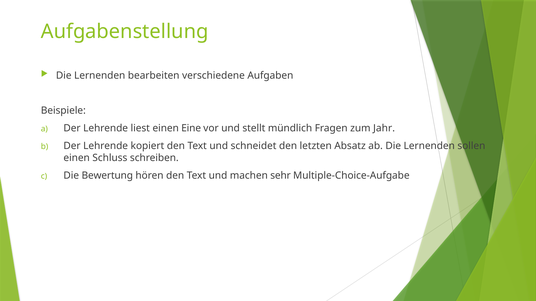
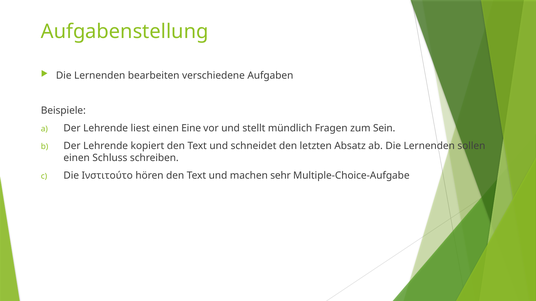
Jahr: Jahr -> Sein (384, 128)
Bewertung: Bewertung -> Ινστιτούτο (107, 176)
